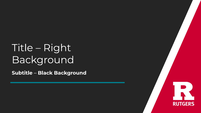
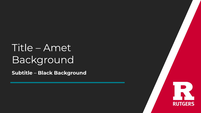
Right: Right -> Amet (57, 48)
